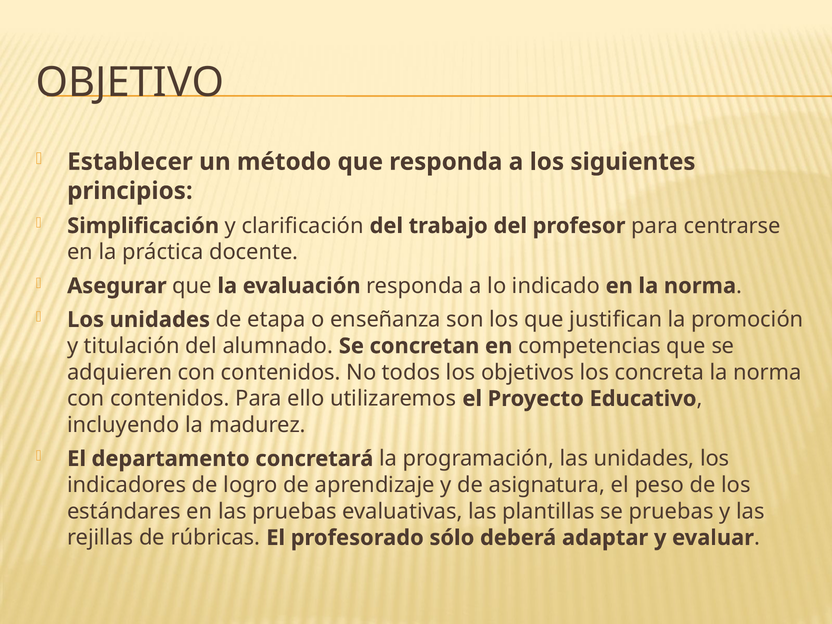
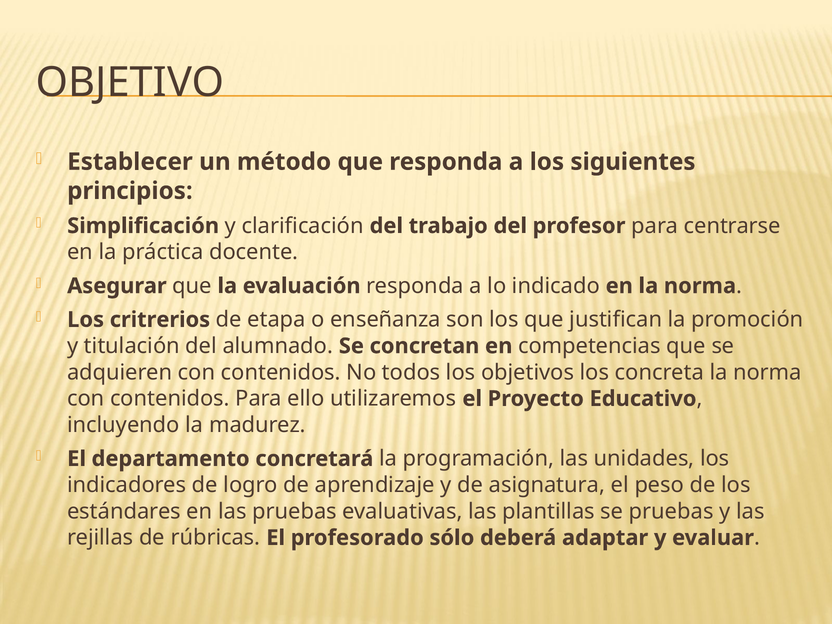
Los unidades: unidades -> critrerios (160, 320)
